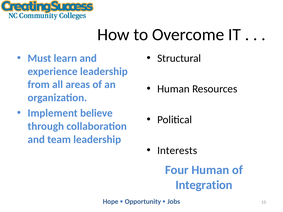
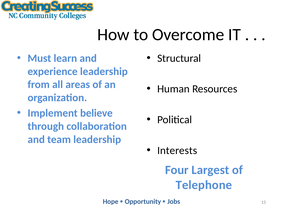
Four Human: Human -> Largest (210, 170)
Integration: Integration -> Telephone (204, 185)
